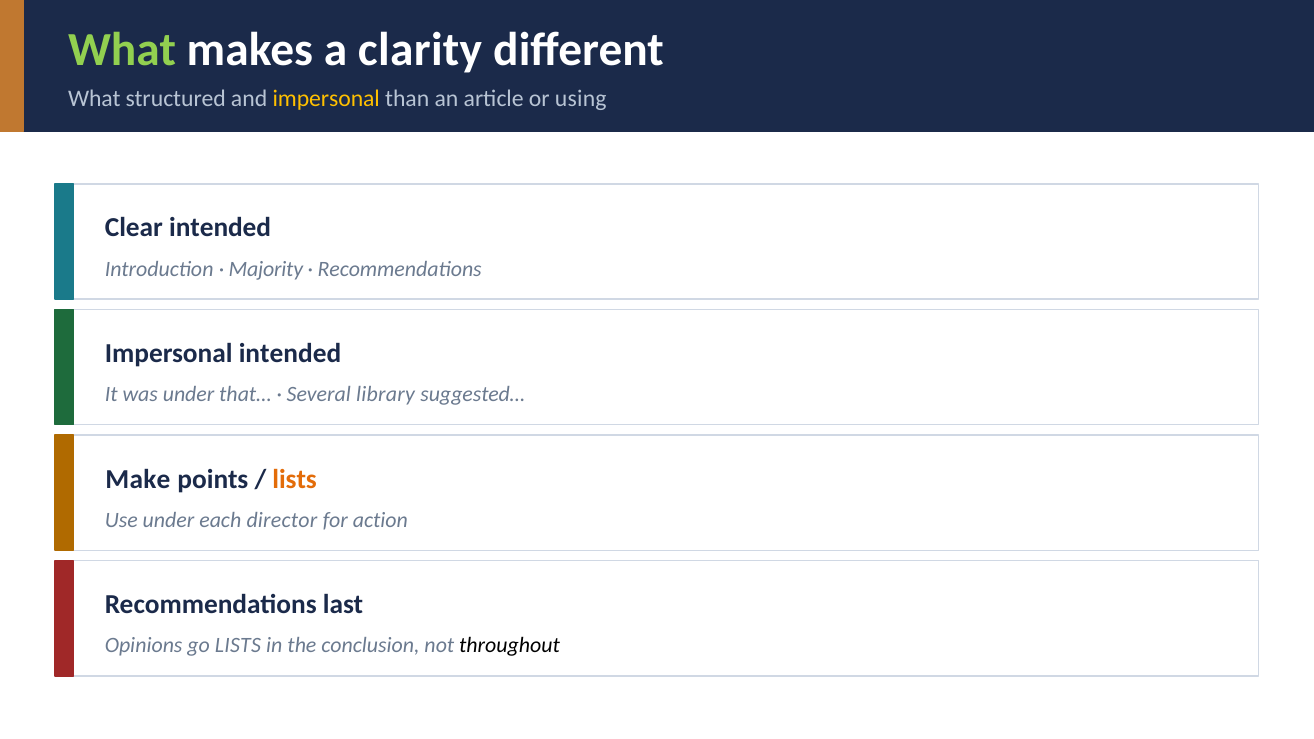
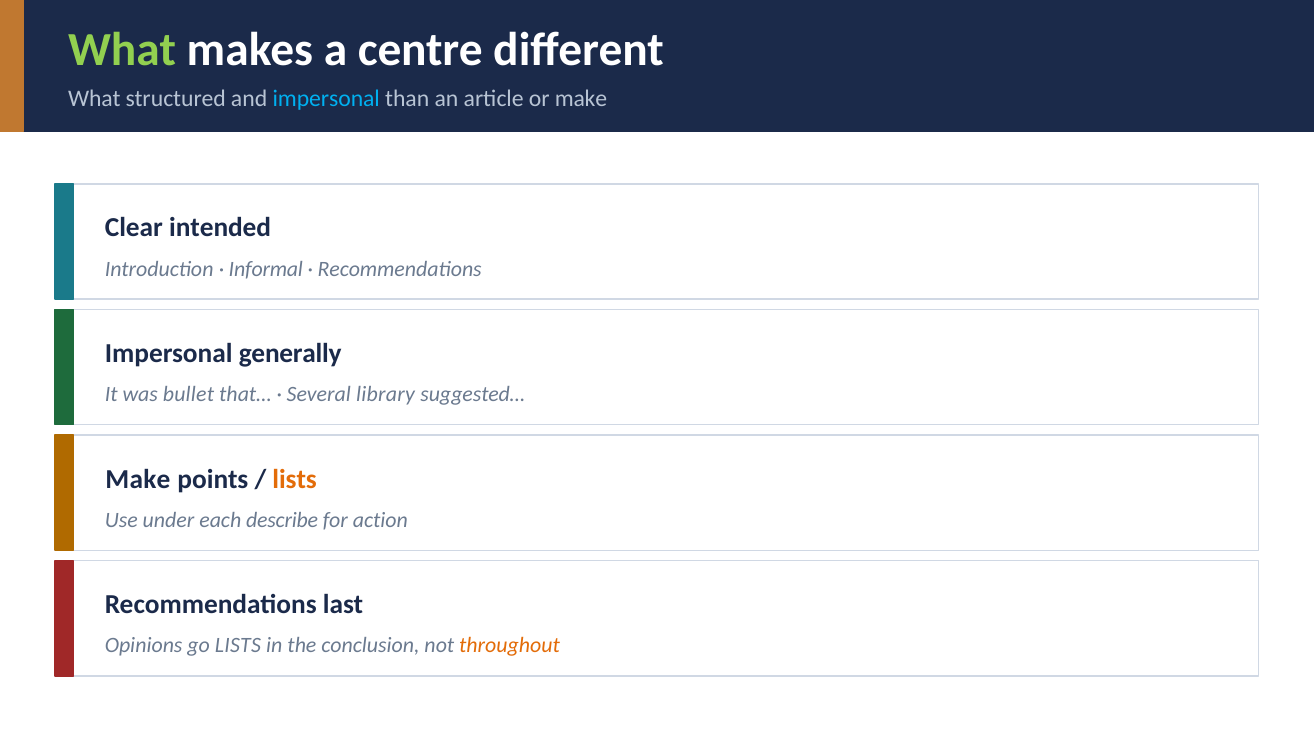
clarity: clarity -> centre (420, 50)
impersonal colour: yellow -> light blue (326, 99)
or using: using -> make (581, 99)
Majority: Majority -> Informal (266, 269)
Impersonal intended: intended -> generally (290, 354)
was under: under -> bullet (188, 395)
director: director -> describe (282, 520)
throughout colour: black -> orange (510, 646)
